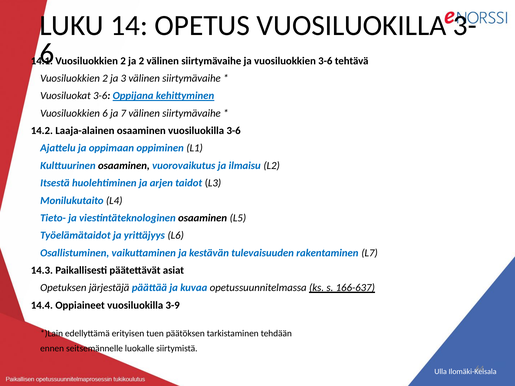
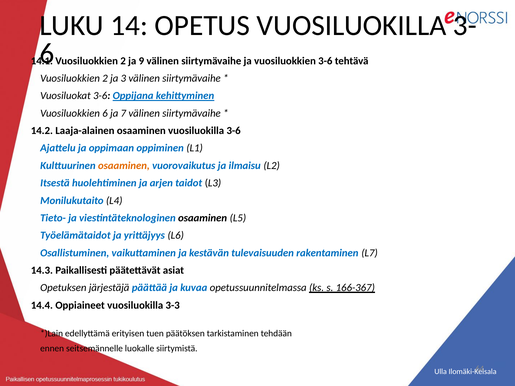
ja 2: 2 -> 9 (141, 61)
osaaminen colour: black -> orange (124, 166)
166-637: 166-637 -> 166-367 (355, 288)
3-9: 3-9 -> 3-3 (173, 305)
